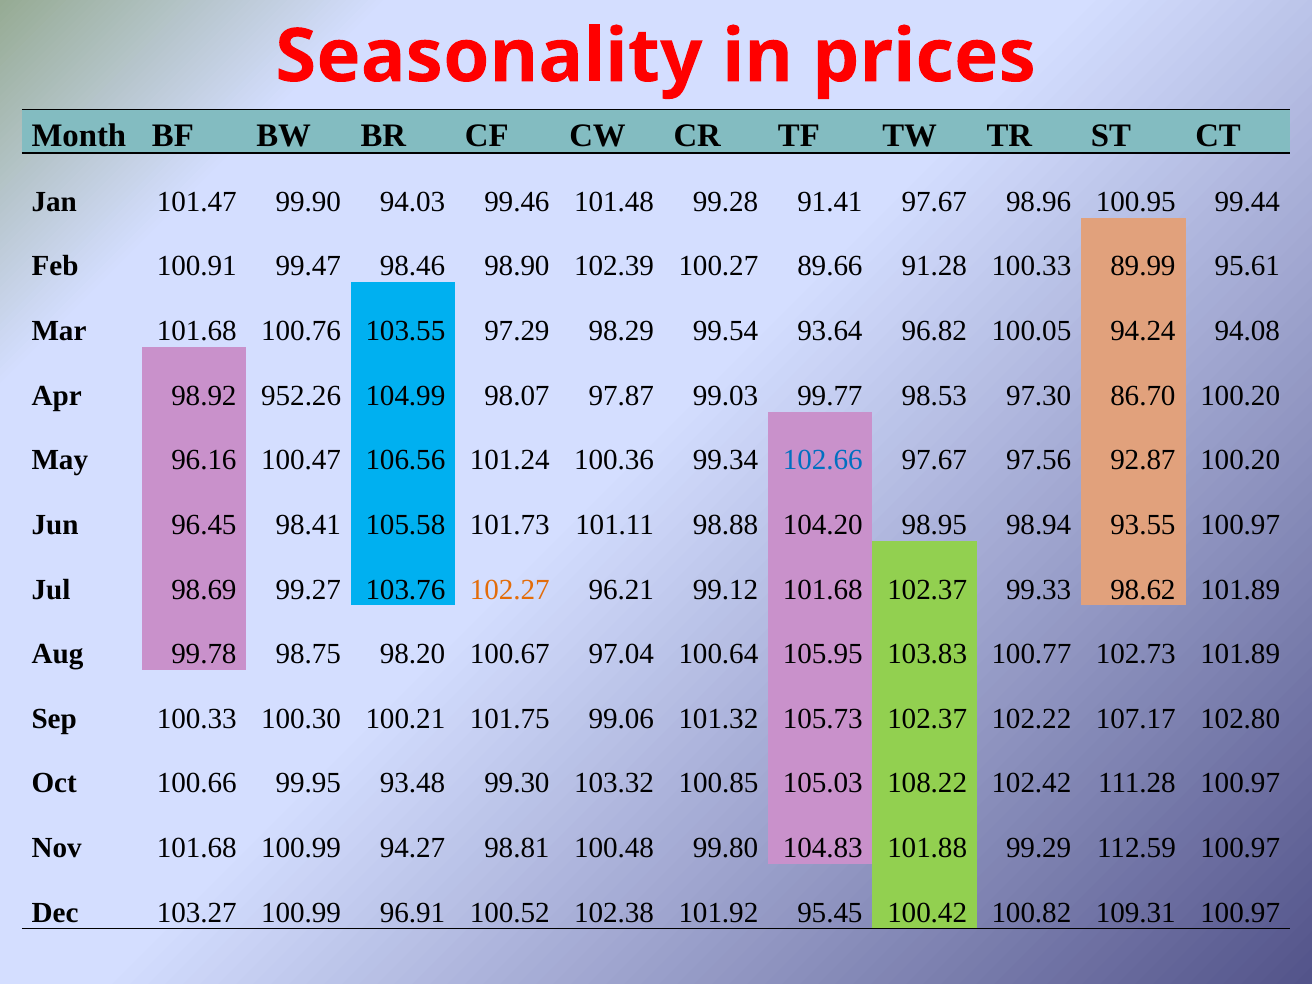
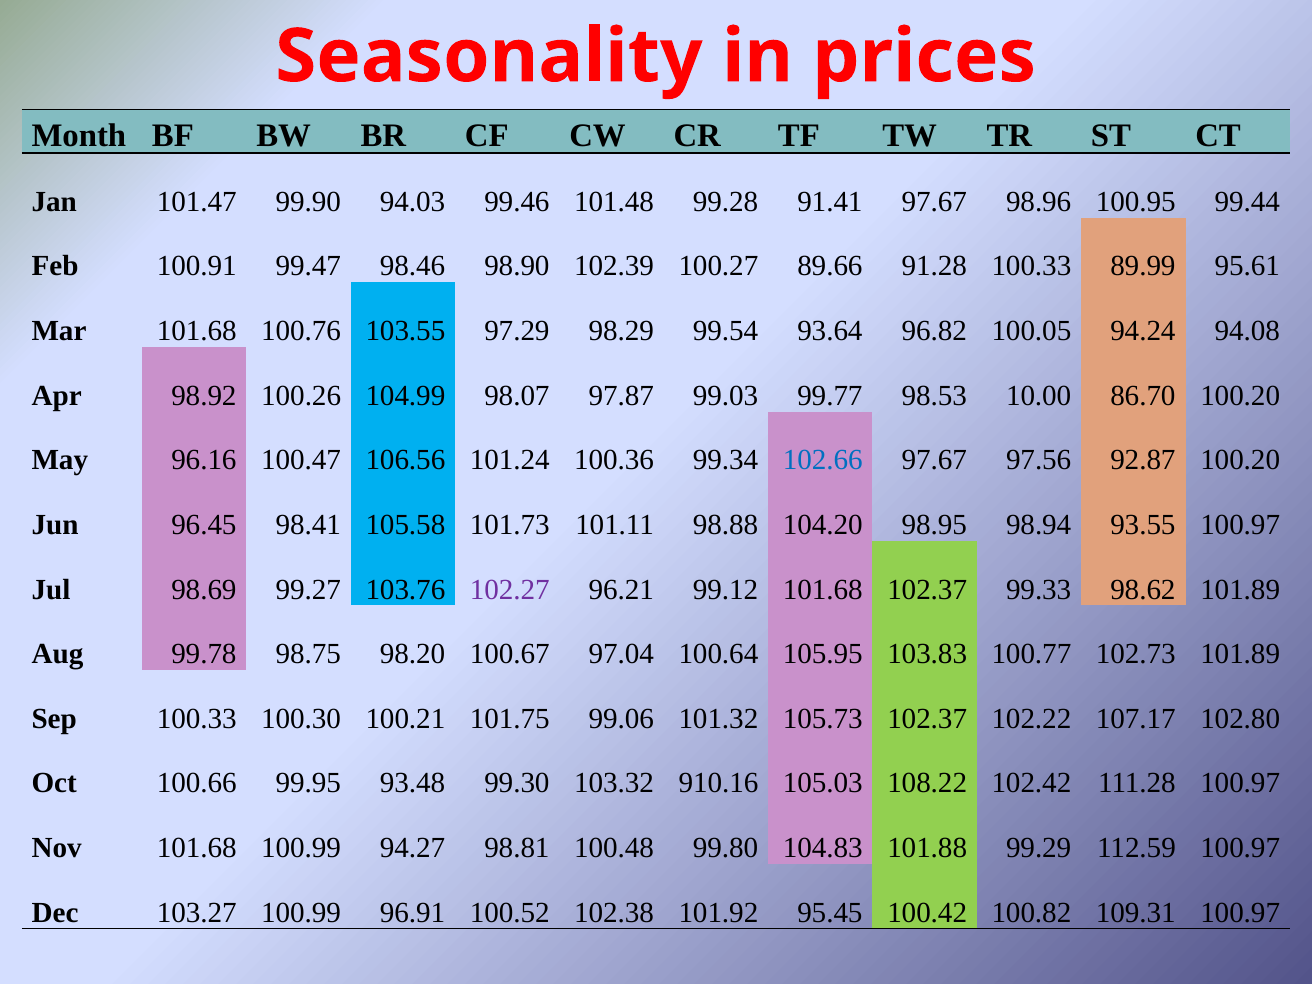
952.26: 952.26 -> 100.26 (301, 396)
97.30: 97.30 -> 10.00 (1039, 396)
102.27 colour: orange -> purple (510, 589)
100.85: 100.85 -> 910.16 (719, 783)
